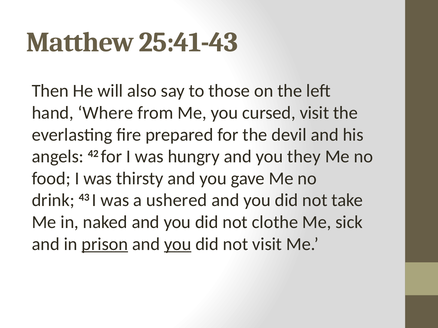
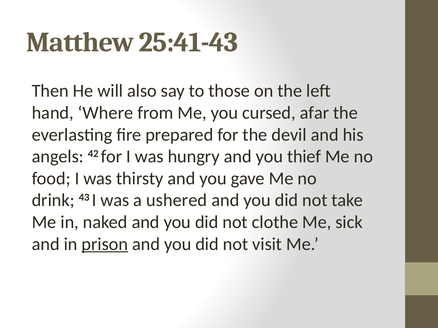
cursed visit: visit -> afar (314, 113)
they: they -> thief (304, 157)
you underline: present -> none (178, 244)
